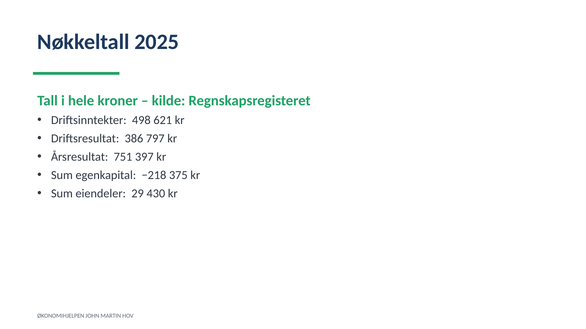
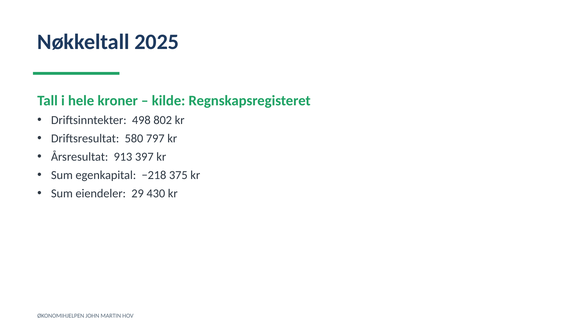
621: 621 -> 802 (163, 120)
386: 386 -> 580 (134, 139)
751: 751 -> 913 (123, 157)
